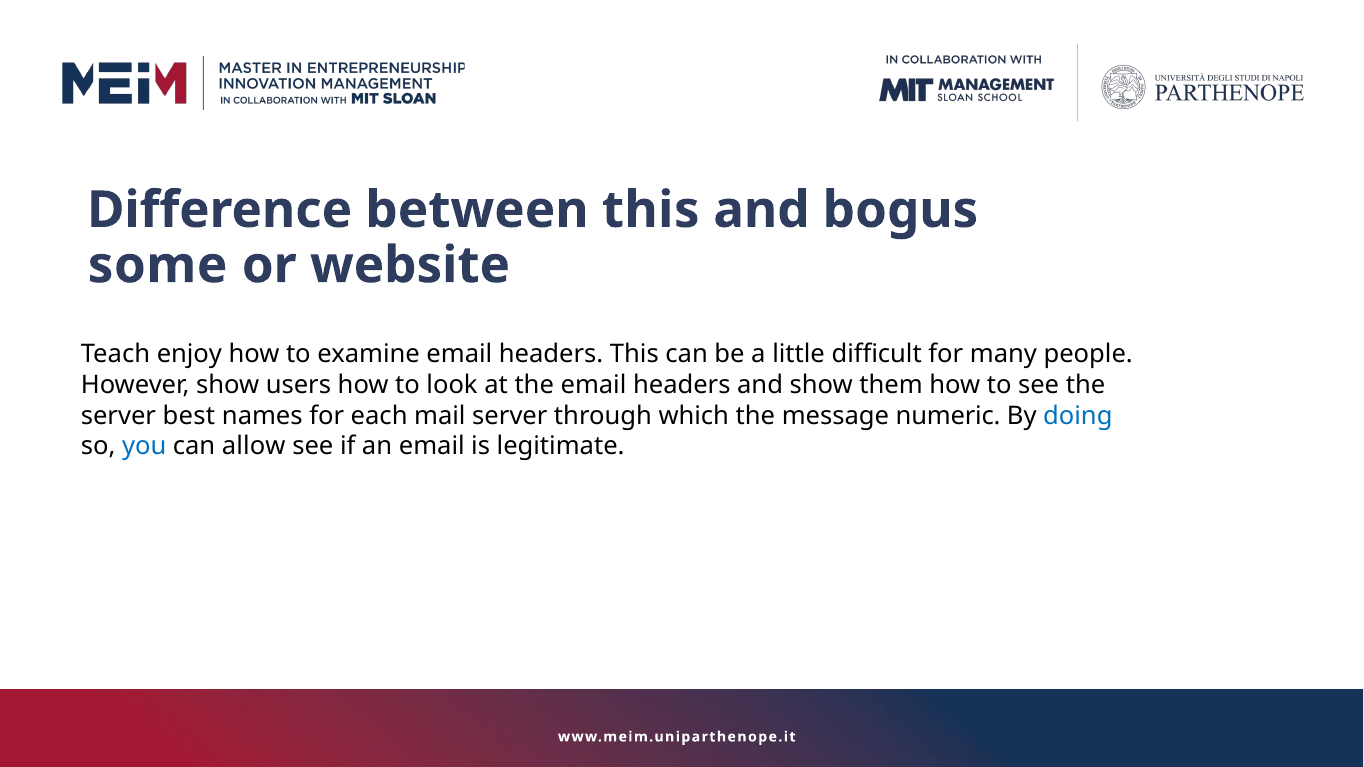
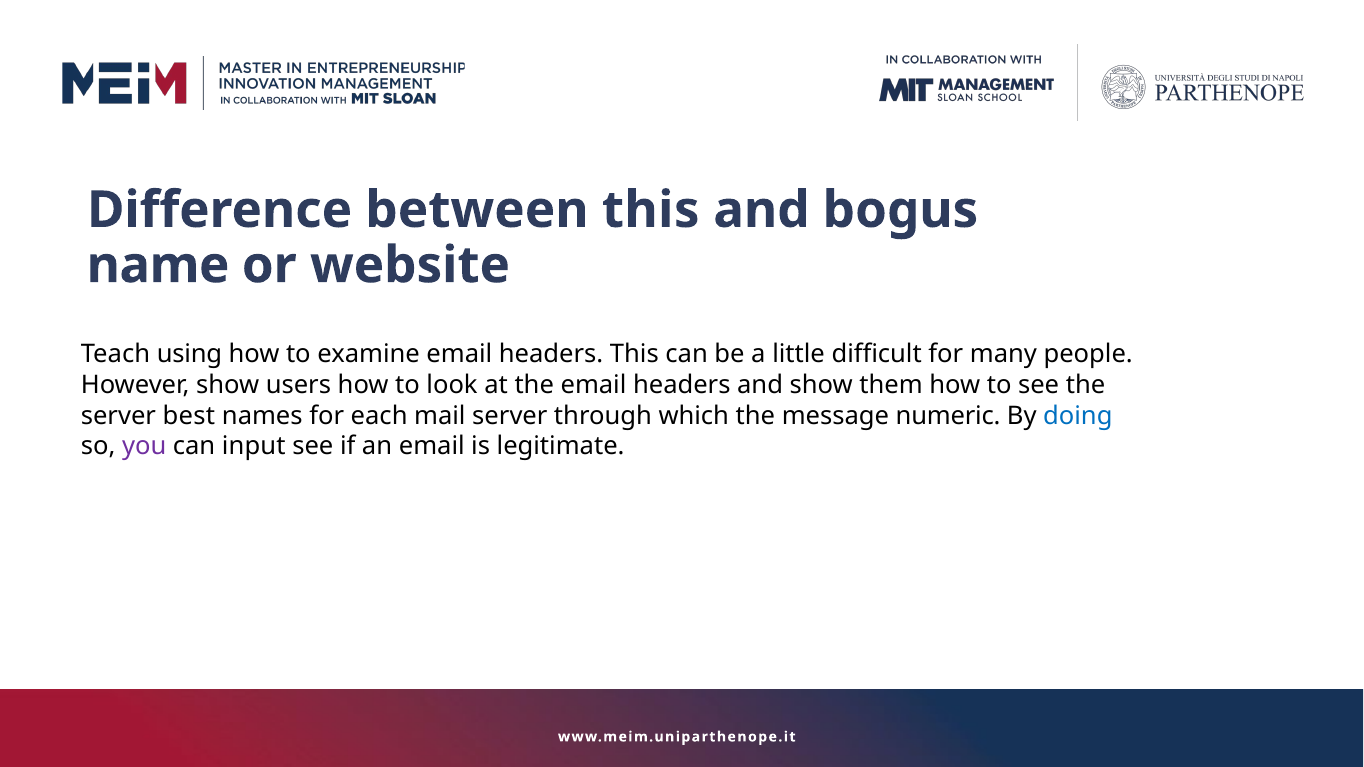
some: some -> name (158, 265)
enjoy: enjoy -> using (189, 354)
you colour: blue -> purple (144, 446)
allow: allow -> input (254, 446)
